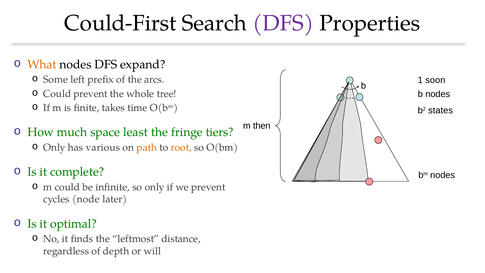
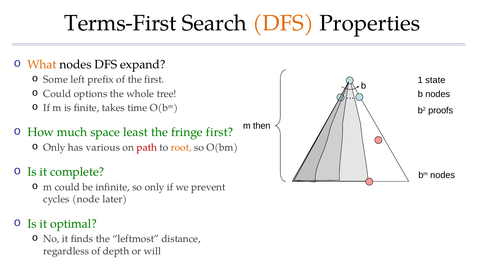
Could-First: Could-First -> Terms-First (120, 23)
DFS colour: purple -> orange (283, 23)
the arcs: arcs -> first (154, 80)
soon: soon -> state (435, 80)
Could prevent: prevent -> options (91, 94)
states: states -> proofs (441, 110)
fringe tiers: tiers -> first (220, 132)
path colour: orange -> red (147, 147)
